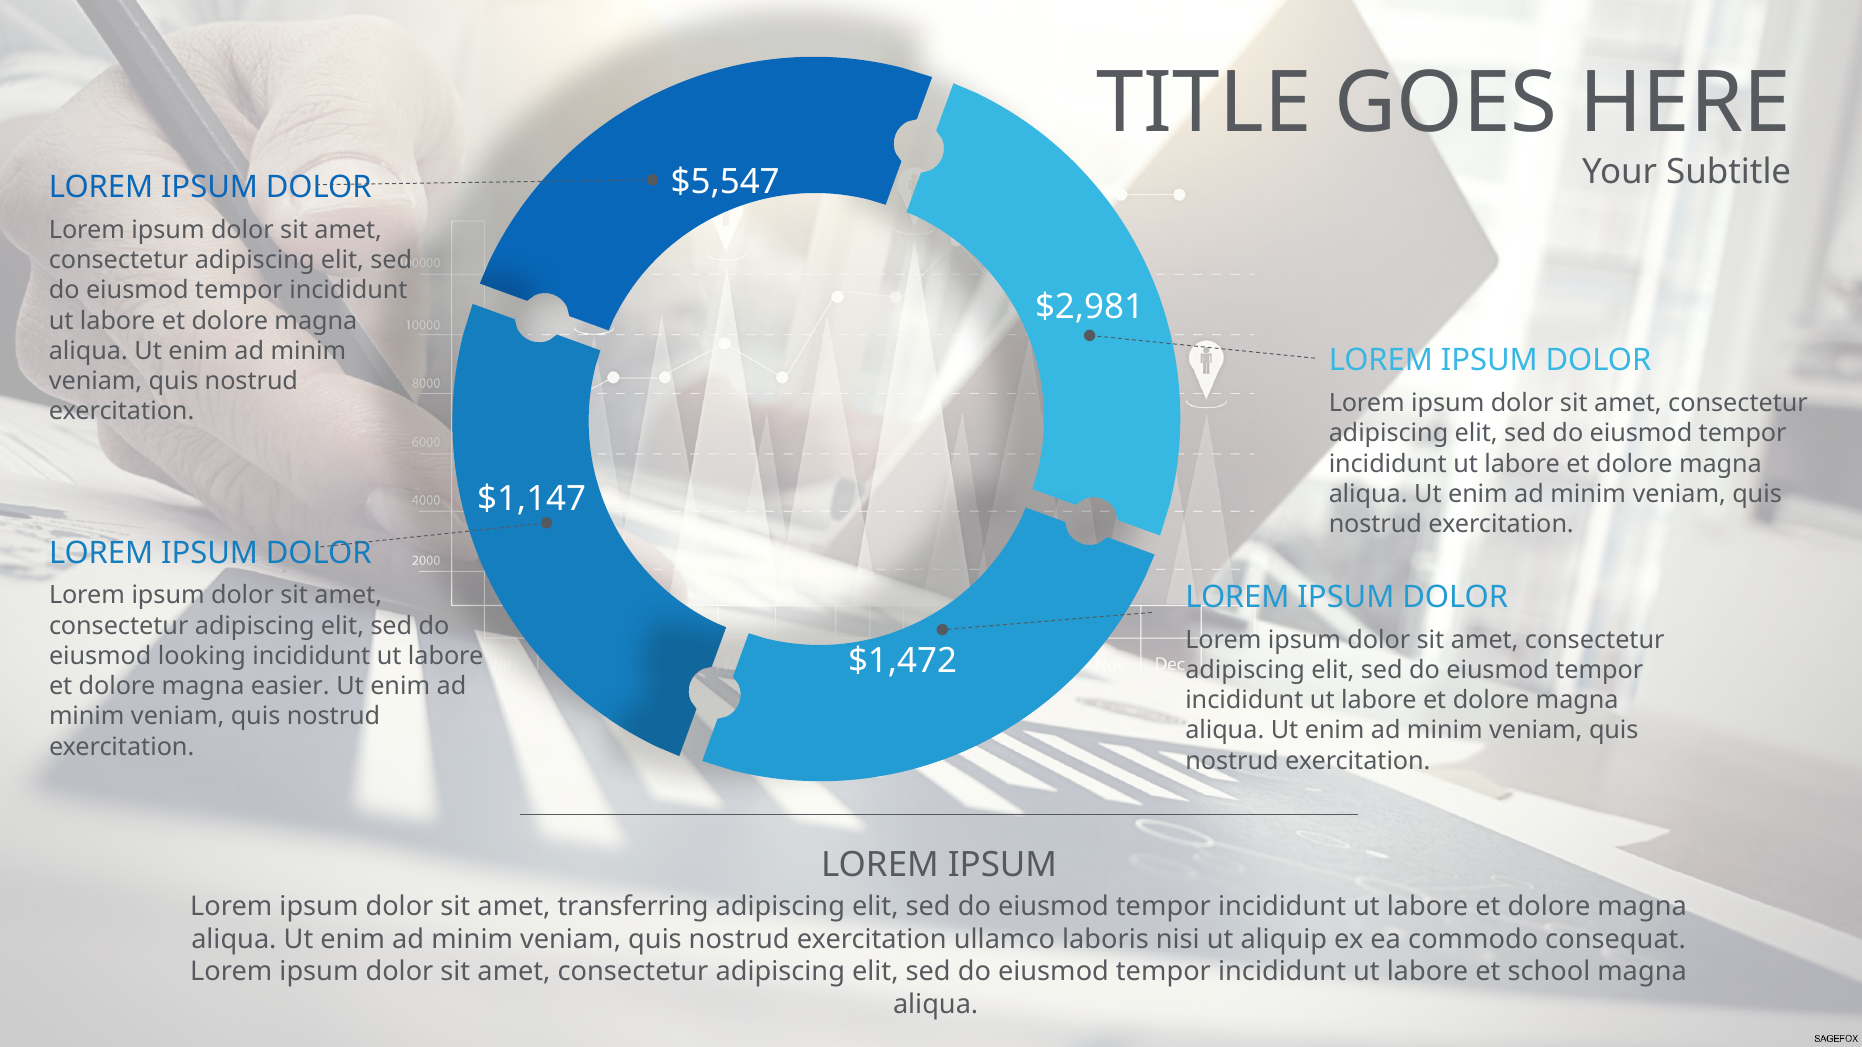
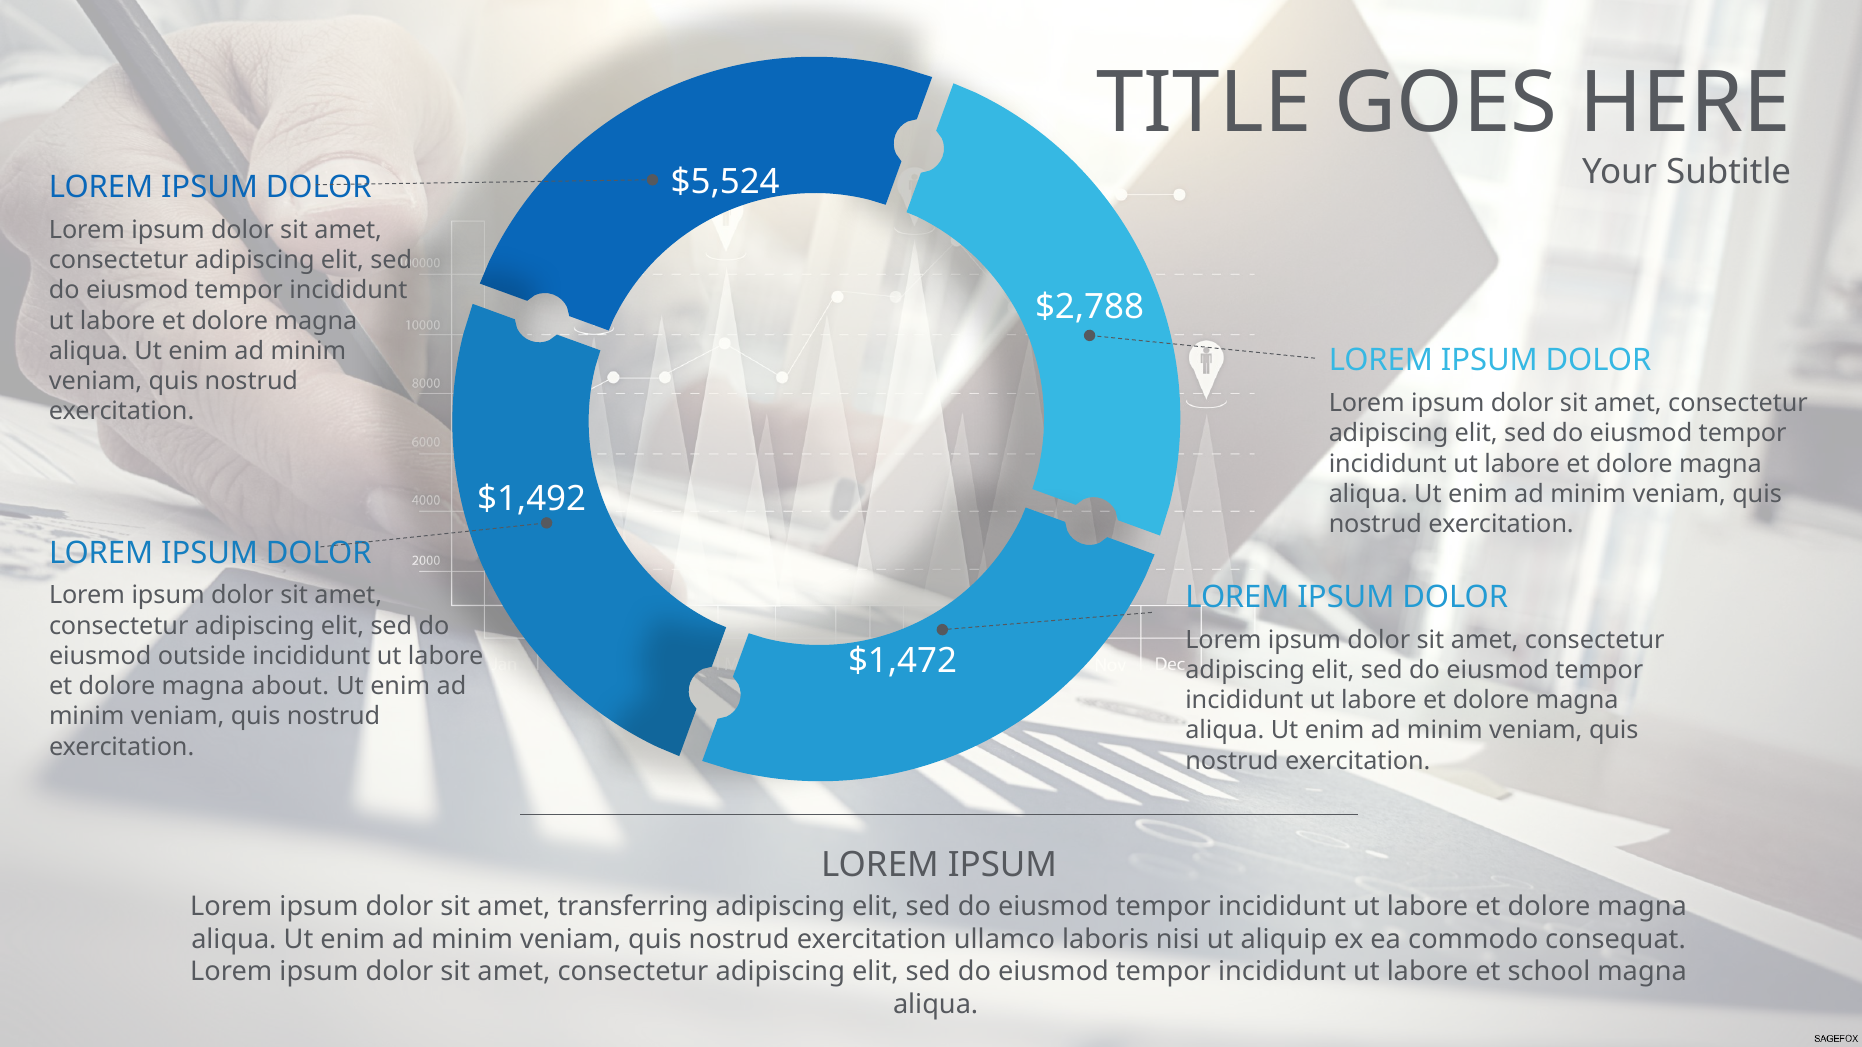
$5,547: $5,547 -> $5,524 (725, 182)
$2,981: $2,981 -> $2,788 (1090, 308)
$1,147: $1,147 -> $1,492 (532, 500)
looking: looking -> outside (202, 656)
easier: easier -> about (290, 687)
